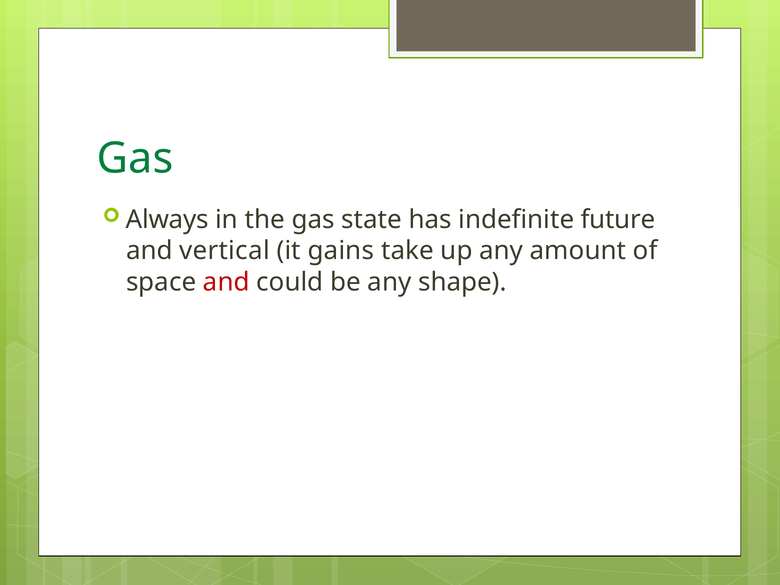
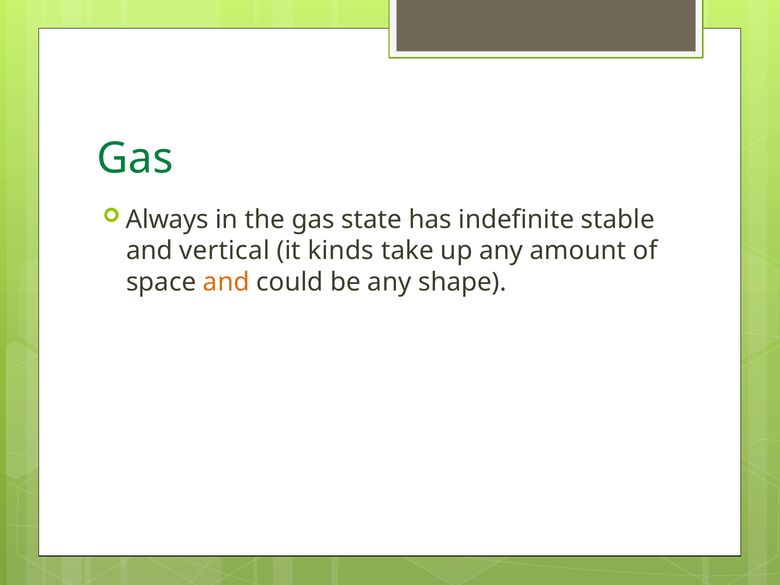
future: future -> stable (618, 220)
gains: gains -> kinds (341, 251)
and colour: red -> orange (226, 282)
